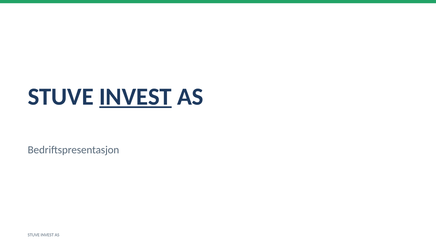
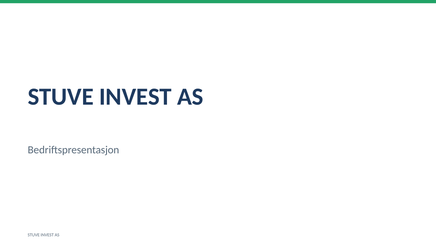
INVEST underline: present -> none (135, 97)
